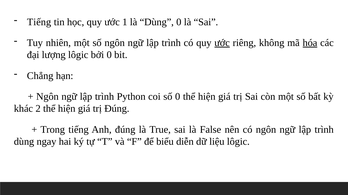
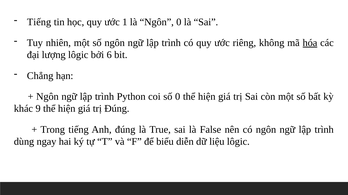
là Dùng: Dùng -> Ngôn (157, 22)
ước underline: present -> none (222, 43)
bởi 0: 0 -> 6 (109, 55)
2: 2 -> 9 (38, 109)
